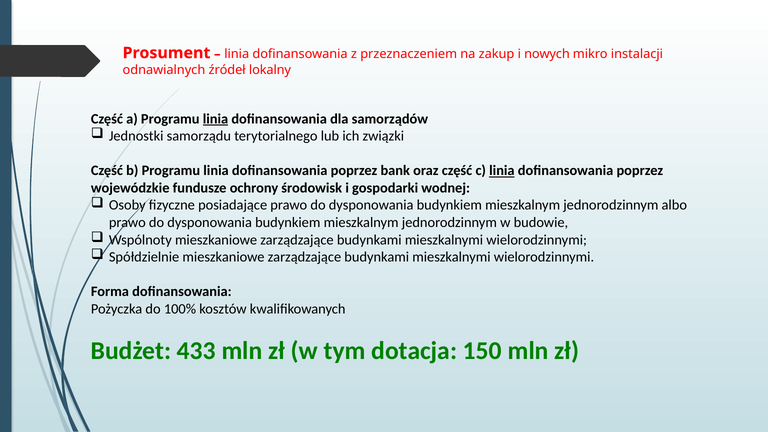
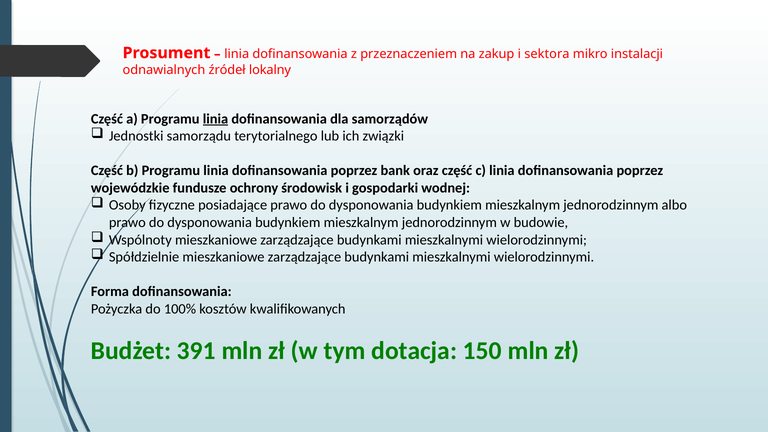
nowych: nowych -> sektora (547, 54)
linia underline: present -> none (502, 171)
433: 433 -> 391 (196, 351)
